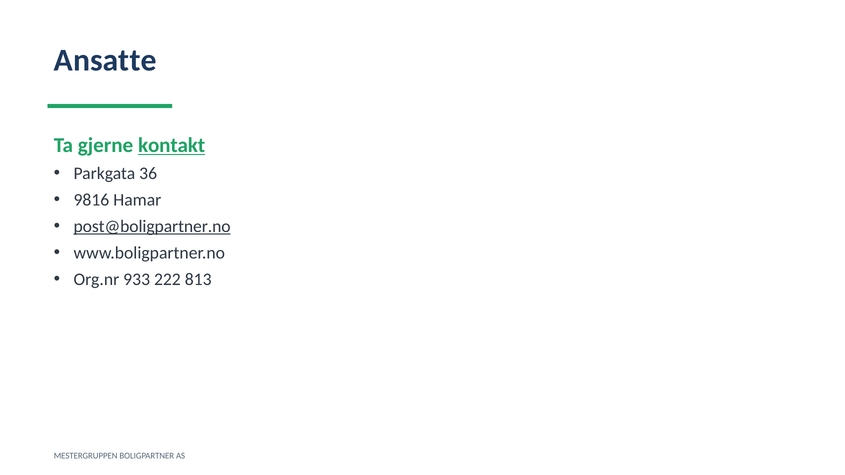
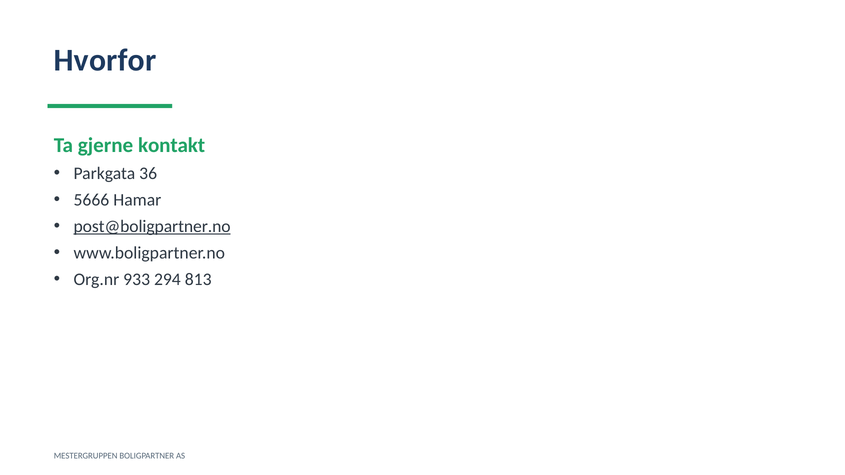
Ansatte: Ansatte -> Hvorfor (105, 60)
kontakt underline: present -> none (172, 145)
9816: 9816 -> 5666 (91, 200)
222: 222 -> 294 (167, 279)
